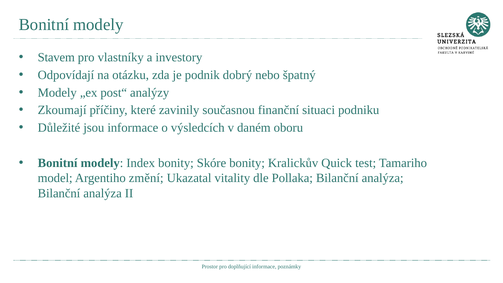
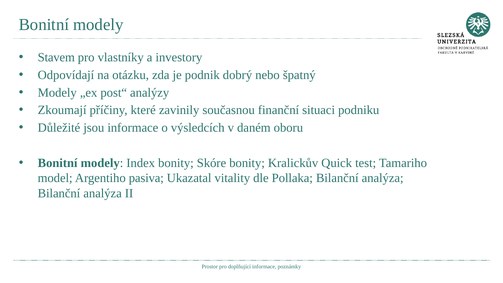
změní: změní -> pasiva (146, 178)
